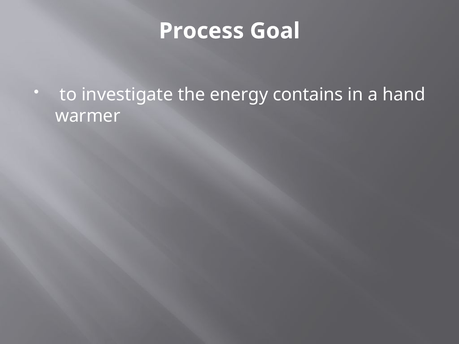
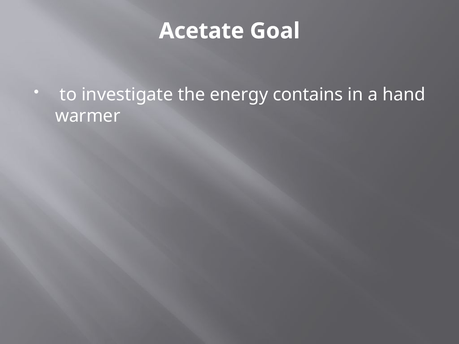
Process: Process -> Acetate (202, 31)
